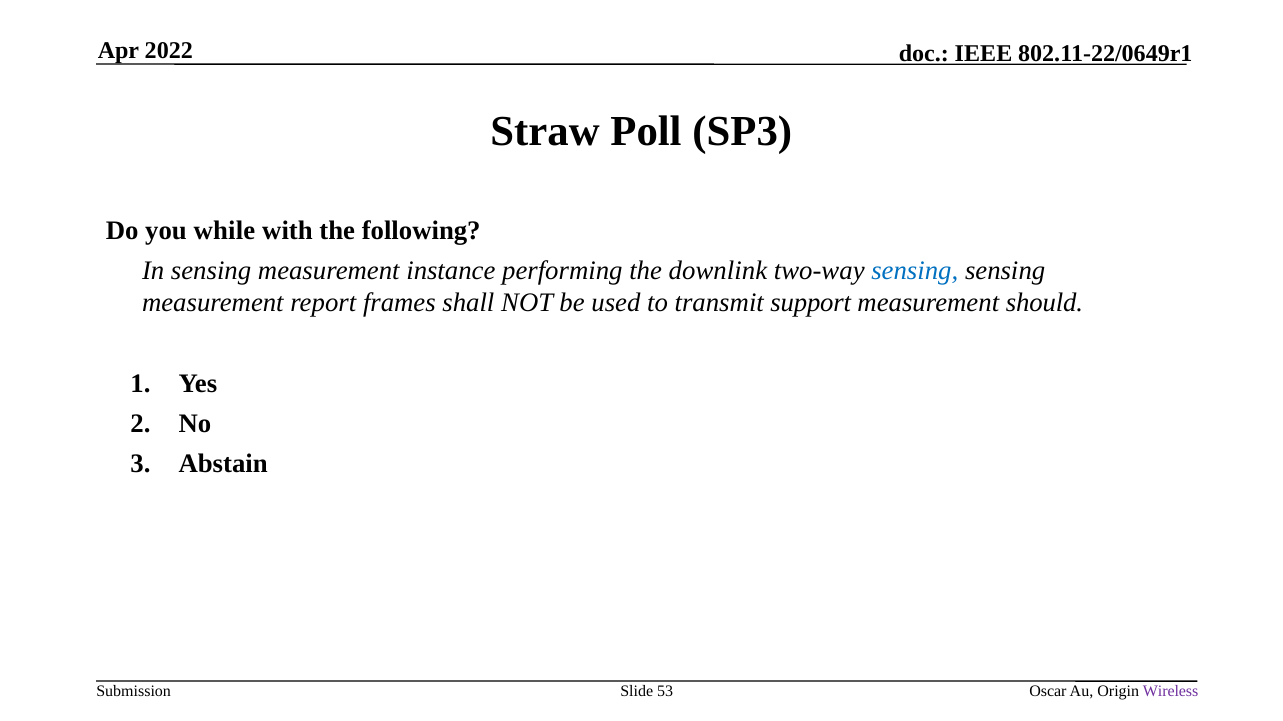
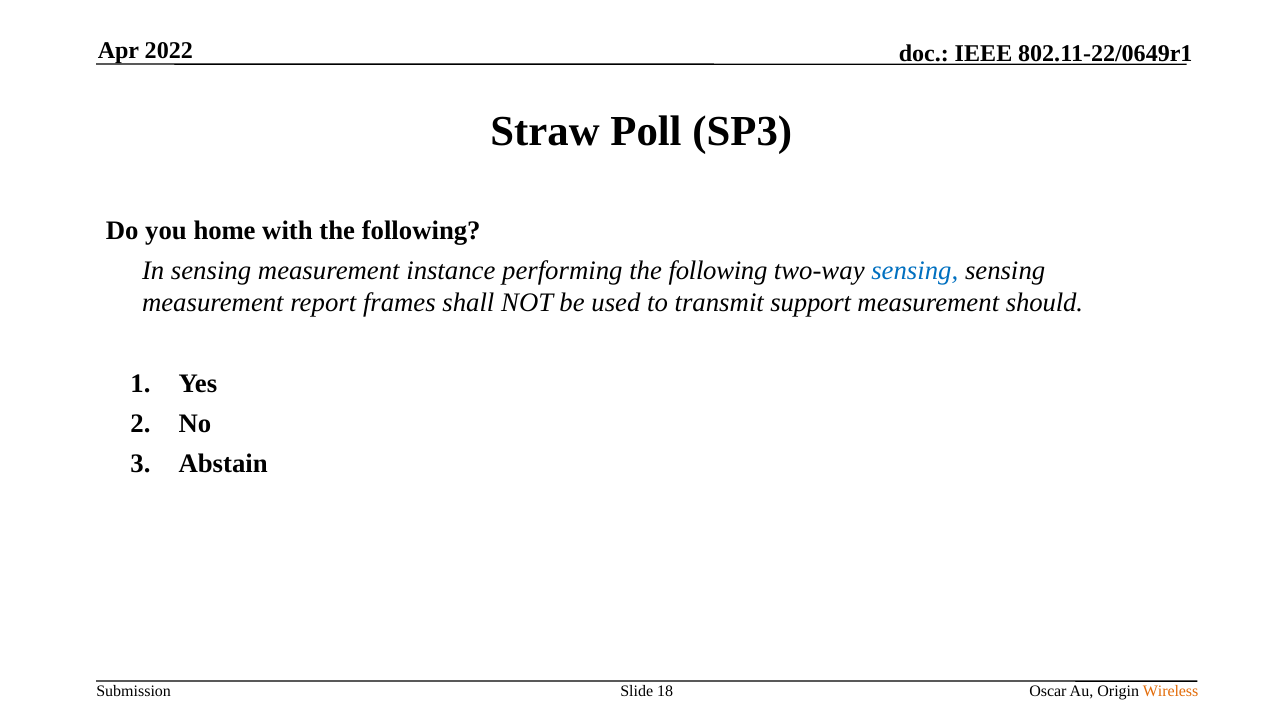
while: while -> home (225, 231)
performing the downlink: downlink -> following (718, 271)
53: 53 -> 18 (665, 692)
Wireless colour: purple -> orange (1171, 692)
